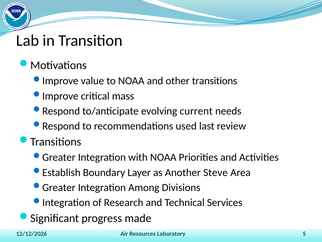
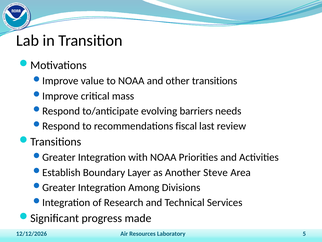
current: current -> barriers (196, 111)
used: used -> fiscal (186, 126)
